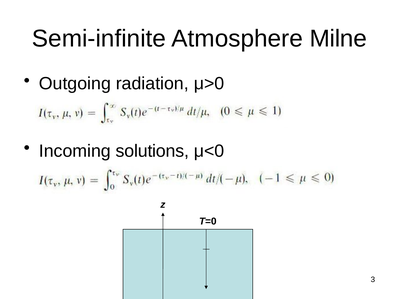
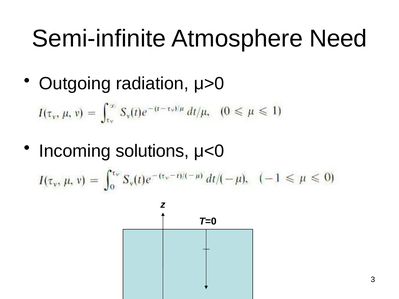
Milne: Milne -> Need (338, 39)
